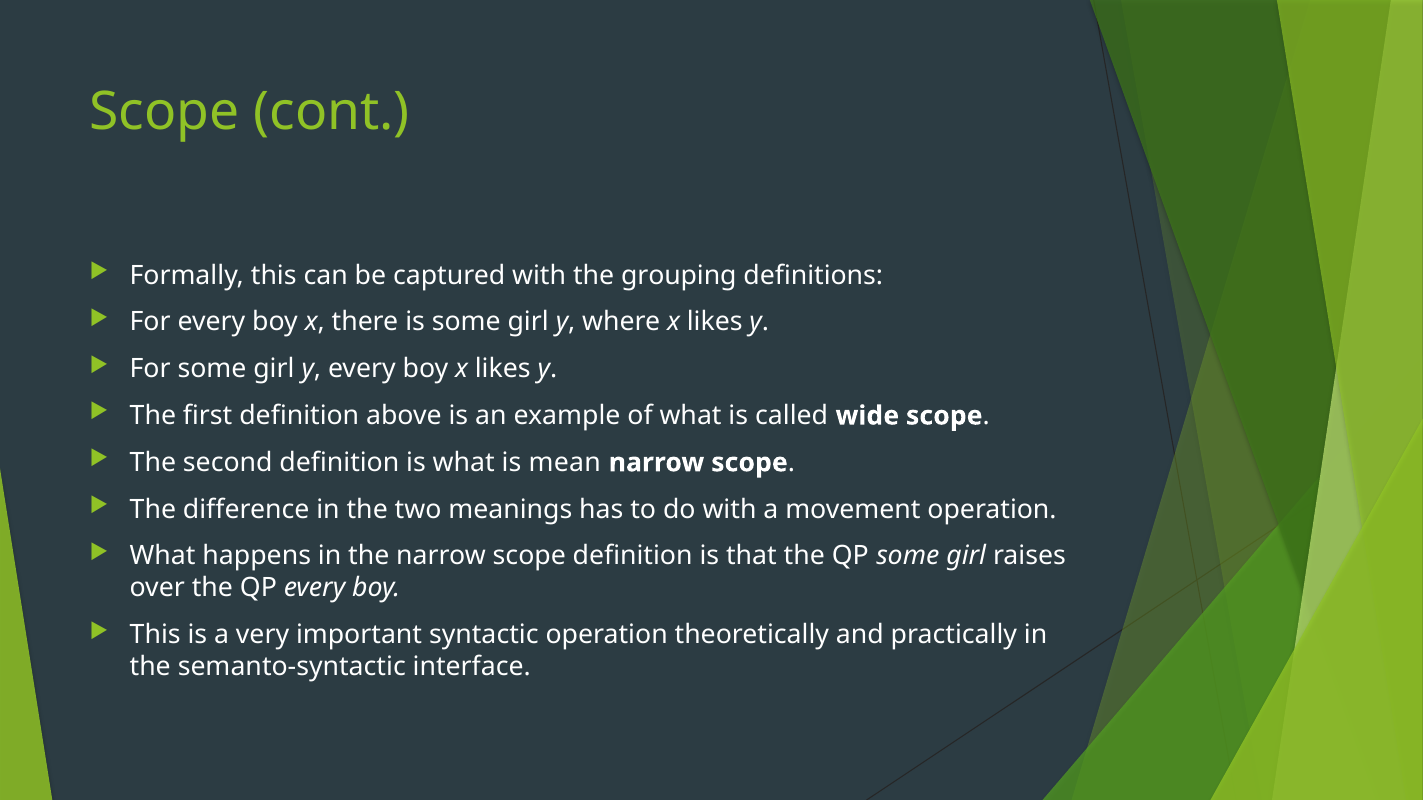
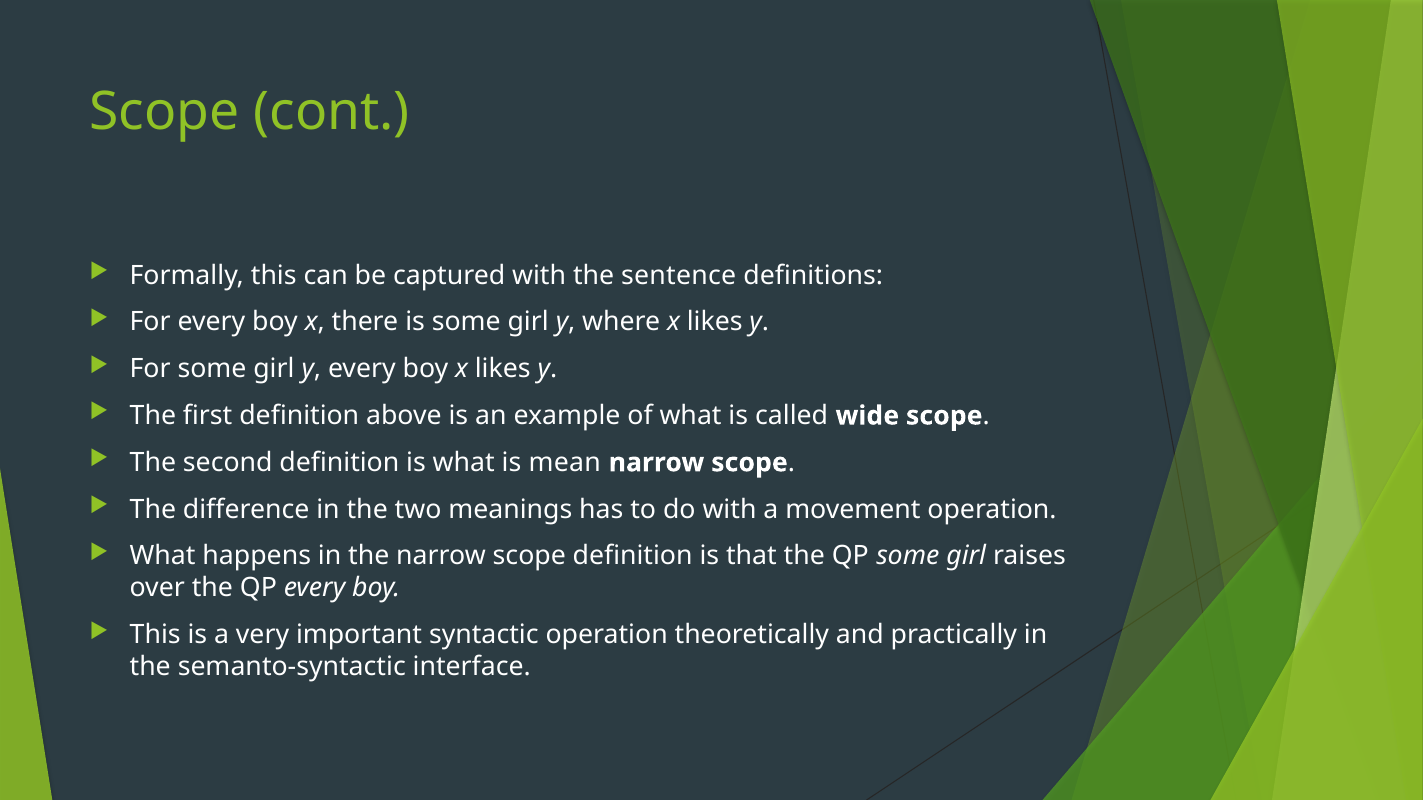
grouping: grouping -> sentence (679, 275)
